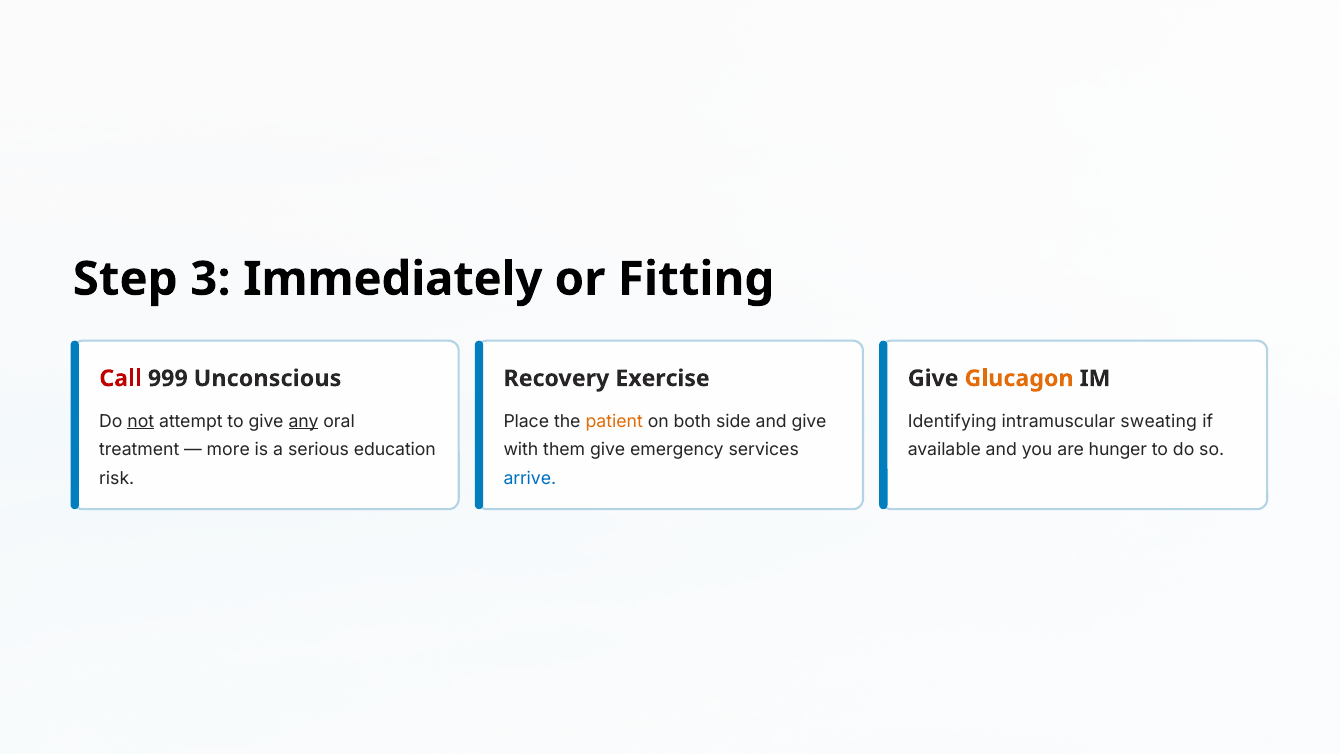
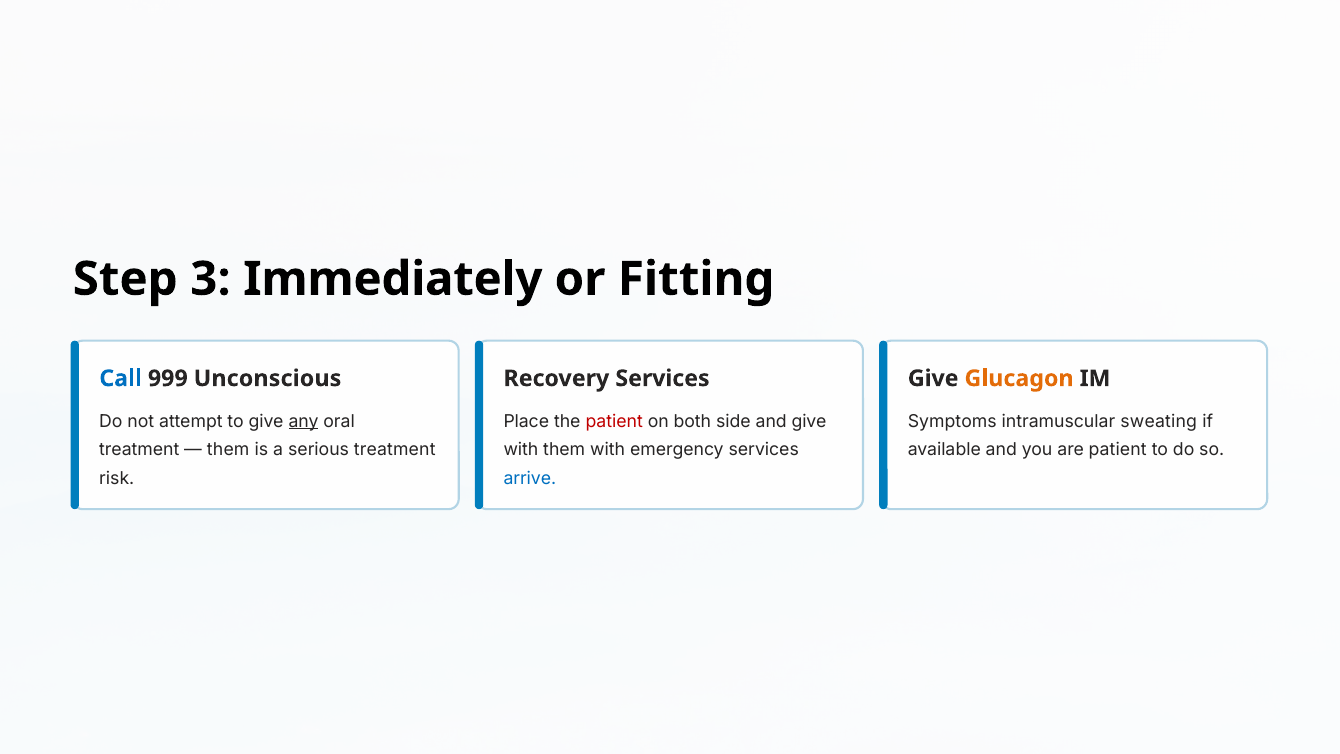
Call colour: red -> blue (121, 378)
Recovery Exercise: Exercise -> Services (662, 378)
not underline: present -> none (141, 421)
patient colour: orange -> red (614, 421)
Identifying: Identifying -> Symptoms (952, 421)
more: more -> them (228, 450)
serious education: education -> treatment (395, 450)
them give: give -> with (608, 450)
are hunger: hunger -> patient (1118, 450)
